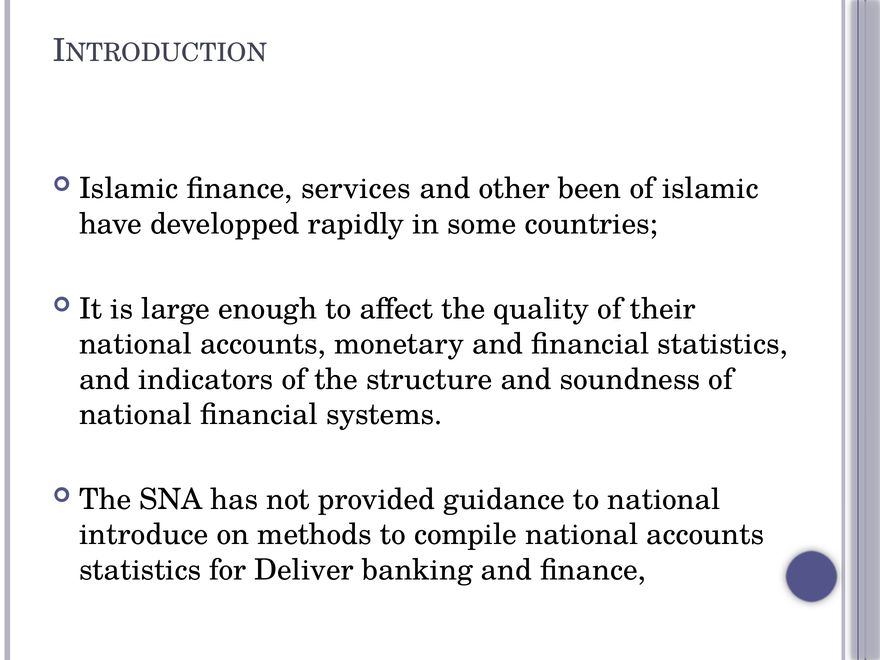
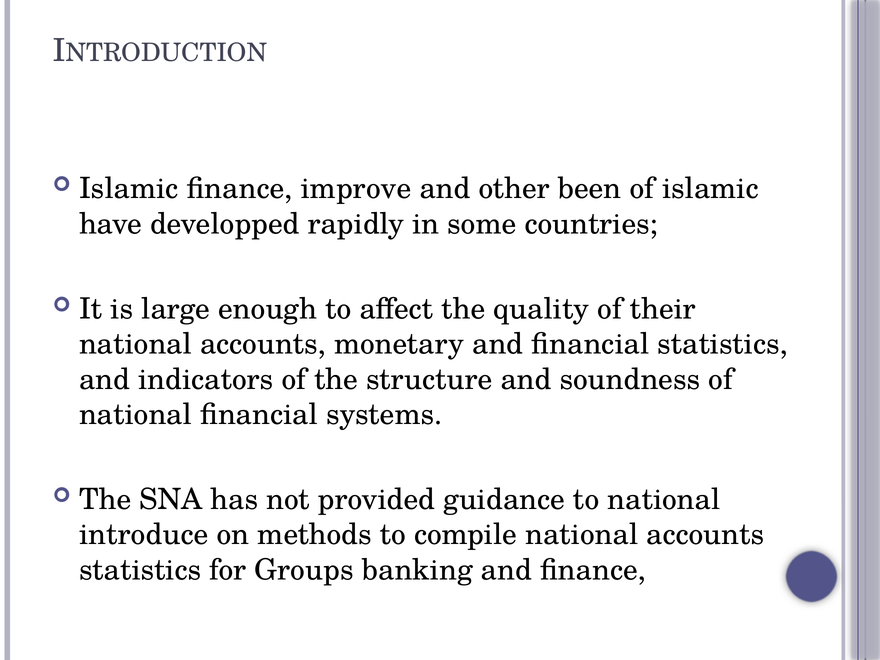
services: services -> improve (356, 189)
Deliver: Deliver -> Groups (304, 570)
